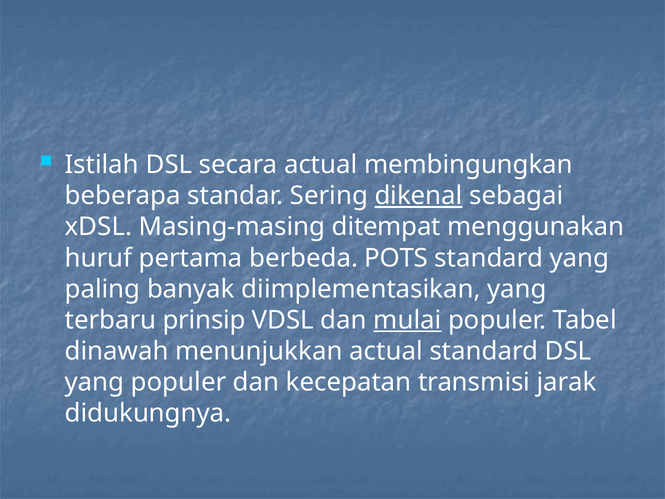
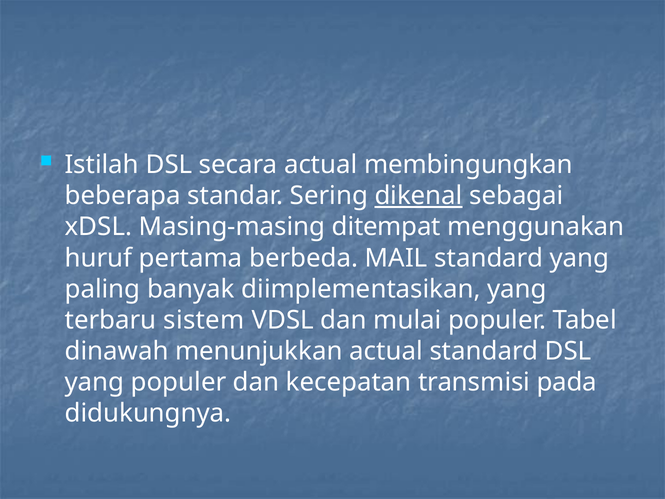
POTS: POTS -> MAIL (396, 258)
prinsip: prinsip -> sistem (204, 320)
mulai underline: present -> none (407, 320)
jarak: jarak -> pada (567, 382)
